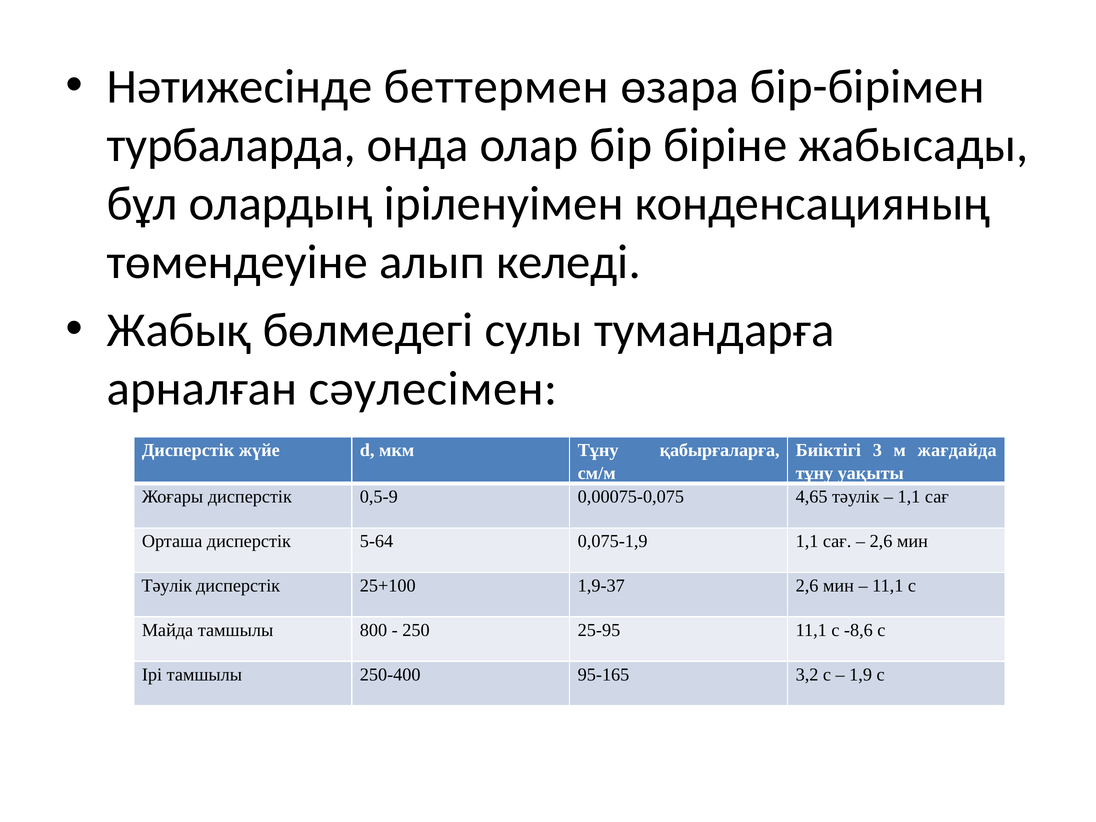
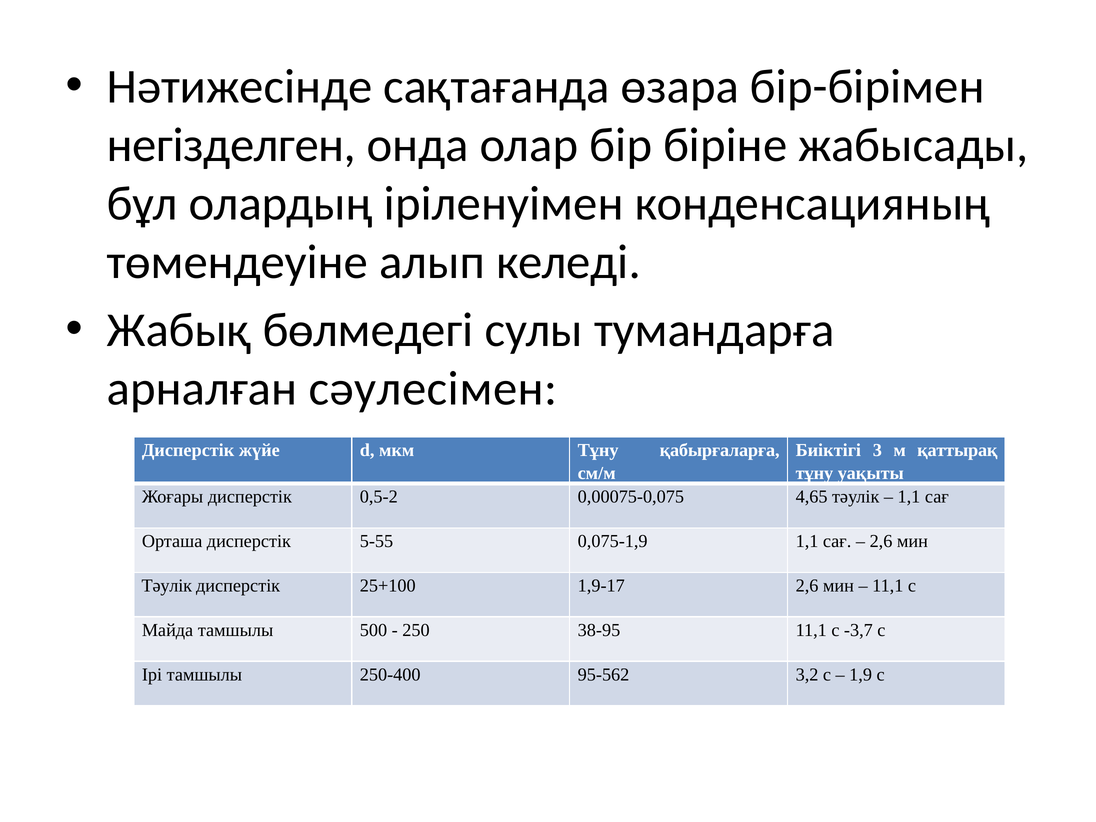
беттермен: беттермен -> сақтағанда (497, 87)
турбаларда: турбаларда -> негізделген (231, 145)
жағдайда: жағдайда -> қаттырақ (957, 450)
0,5-9: 0,5-9 -> 0,5-2 (379, 497)
5-64: 5-64 -> 5-55 (377, 541)
1,9-37: 1,9-37 -> 1,9-17 (601, 586)
800: 800 -> 500 (374, 630)
25-95: 25-95 -> 38-95 (599, 630)
-8,6: -8,6 -> -3,7 (858, 630)
95-165: 95-165 -> 95-562 (604, 675)
